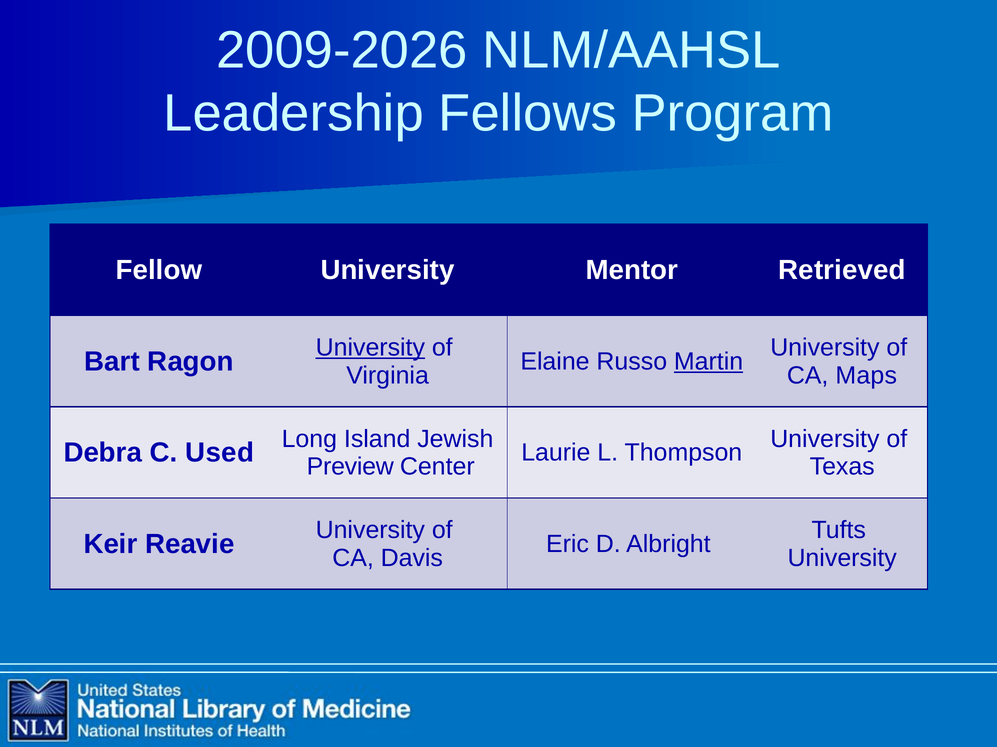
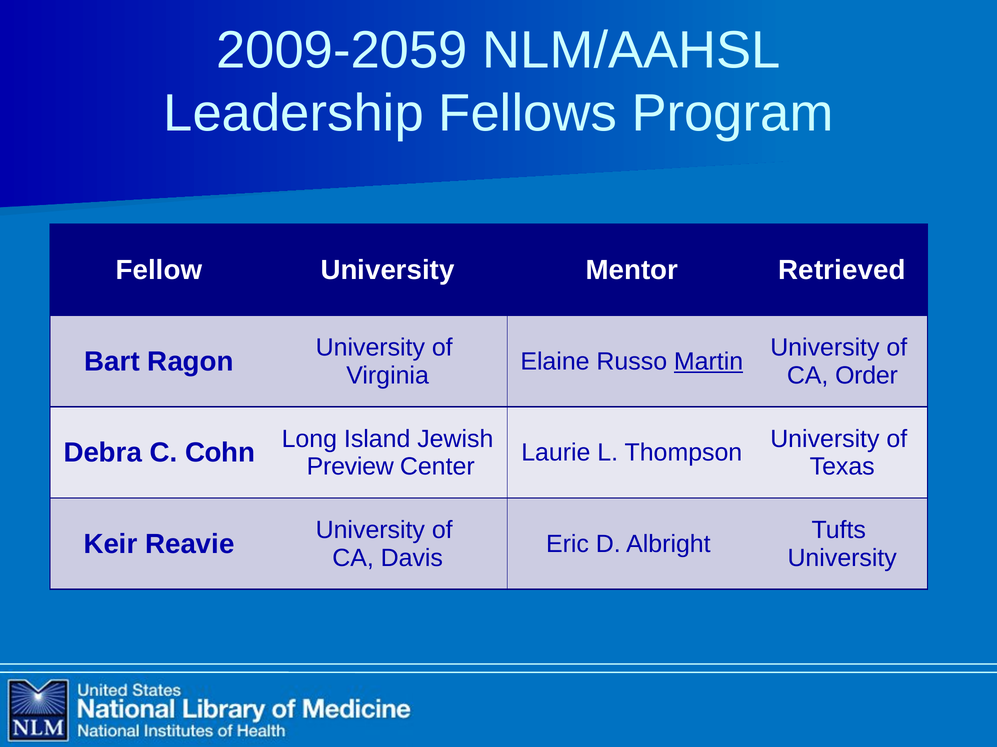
2009-2026: 2009-2026 -> 2009-2059 (342, 50)
University underline: present -> none (370, 348)
Maps: Maps -> Order (866, 376)
Used: Used -> Cohn (220, 453)
